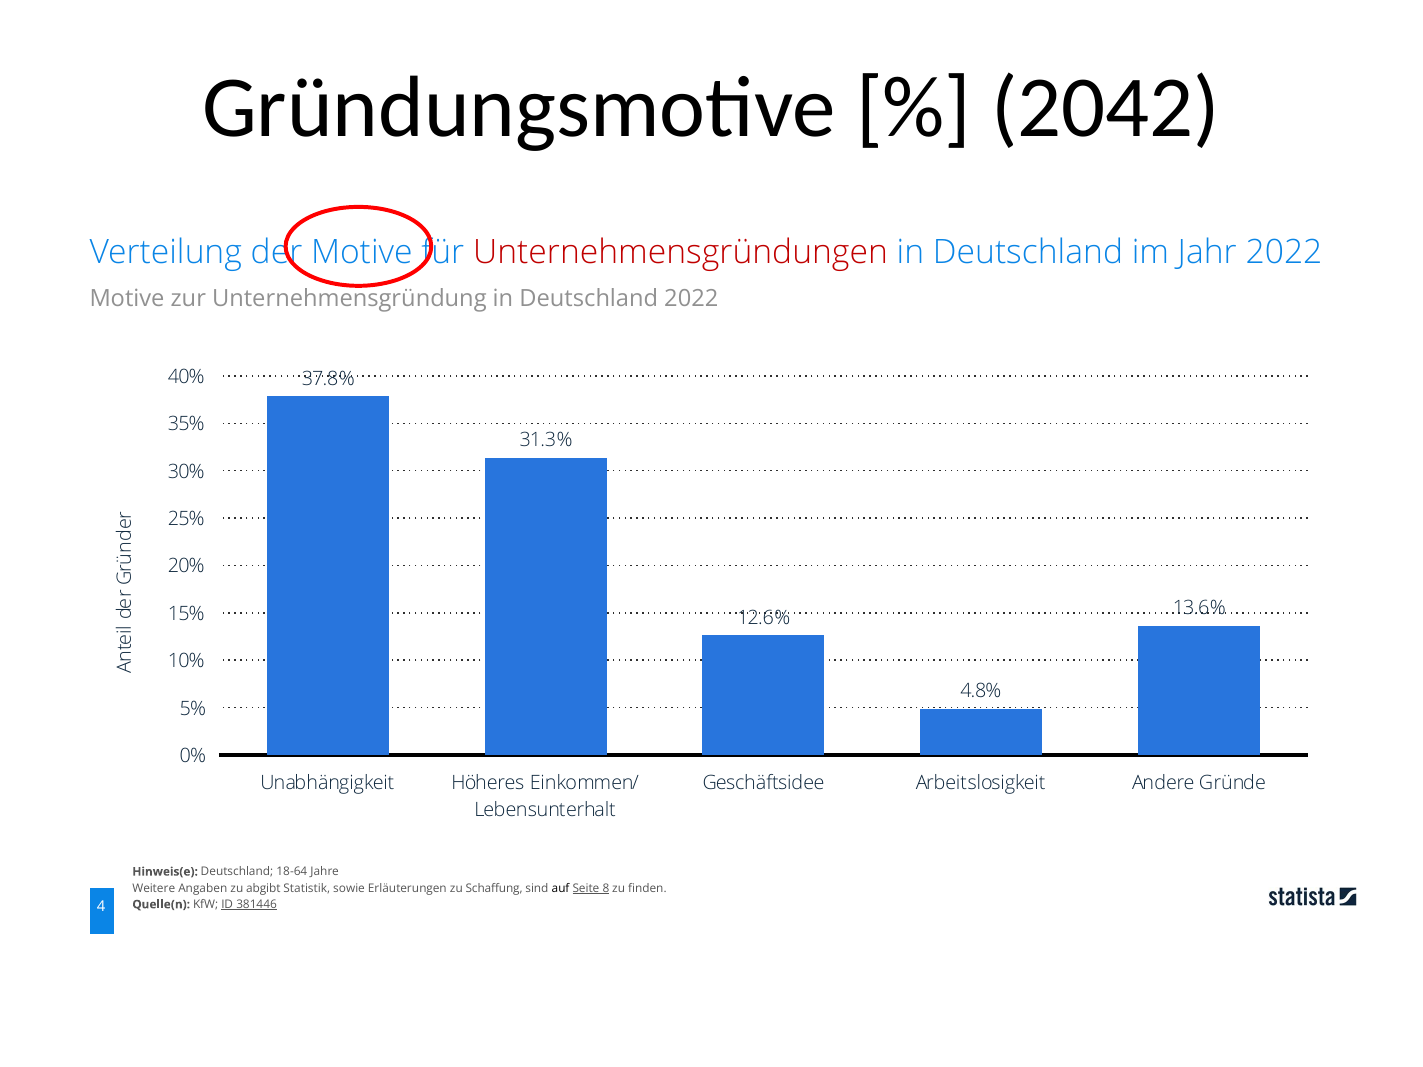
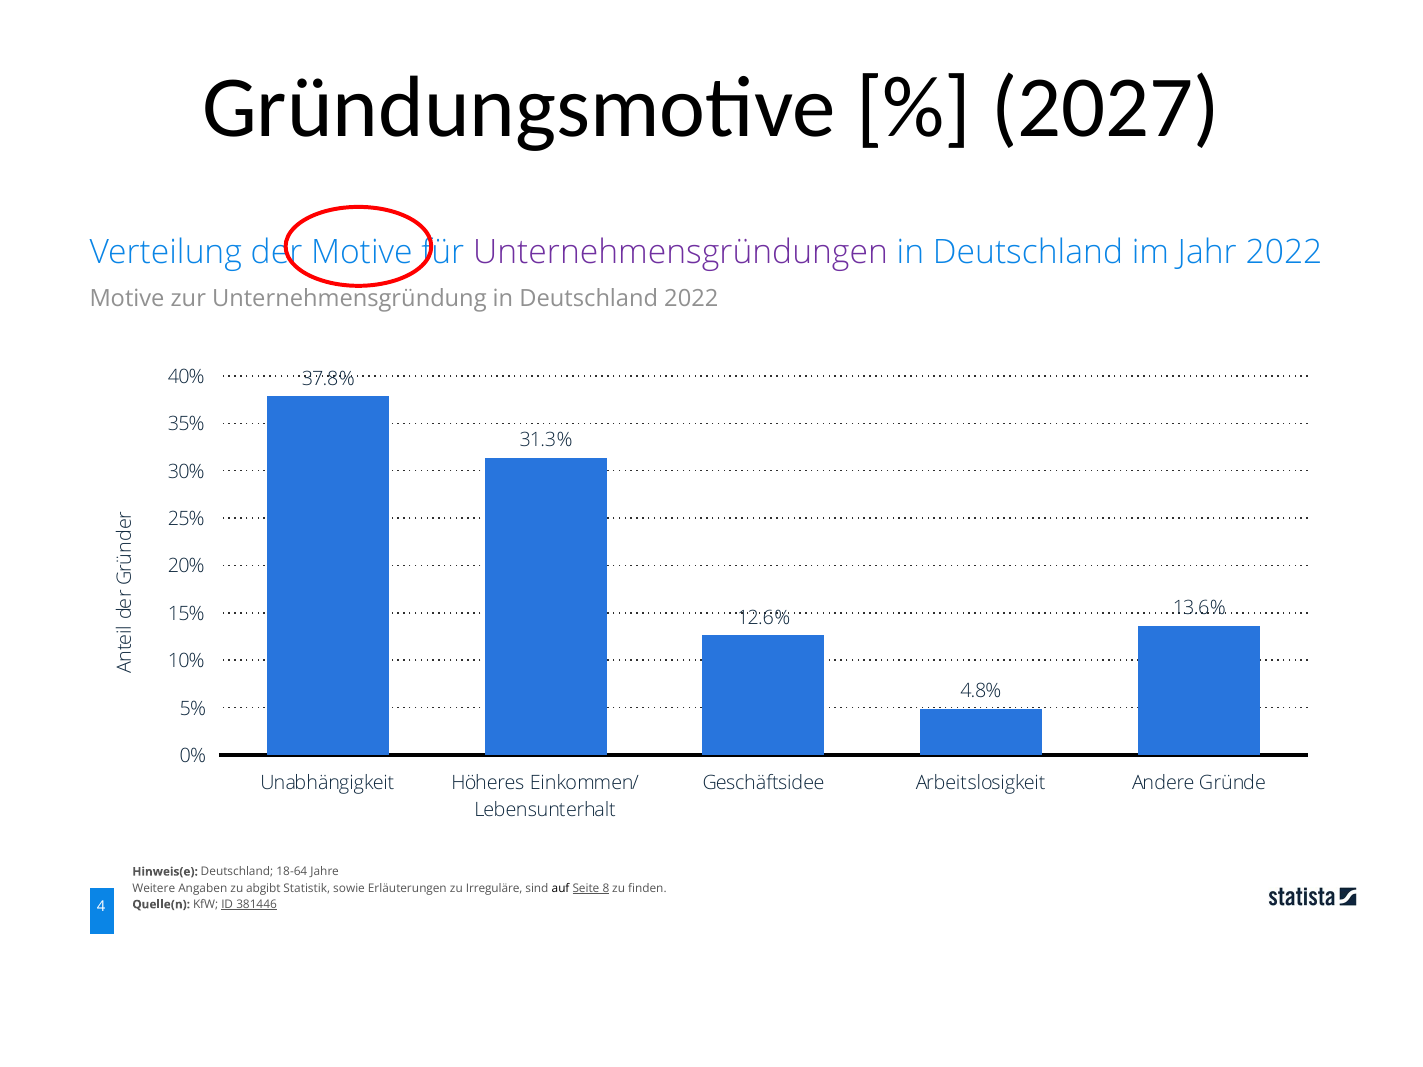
2042: 2042 -> 2027 (1106, 108)
Unternehmensgründungen colour: red -> purple (680, 252)
Schaffung: Schaffung -> Irreguläre (494, 888)
